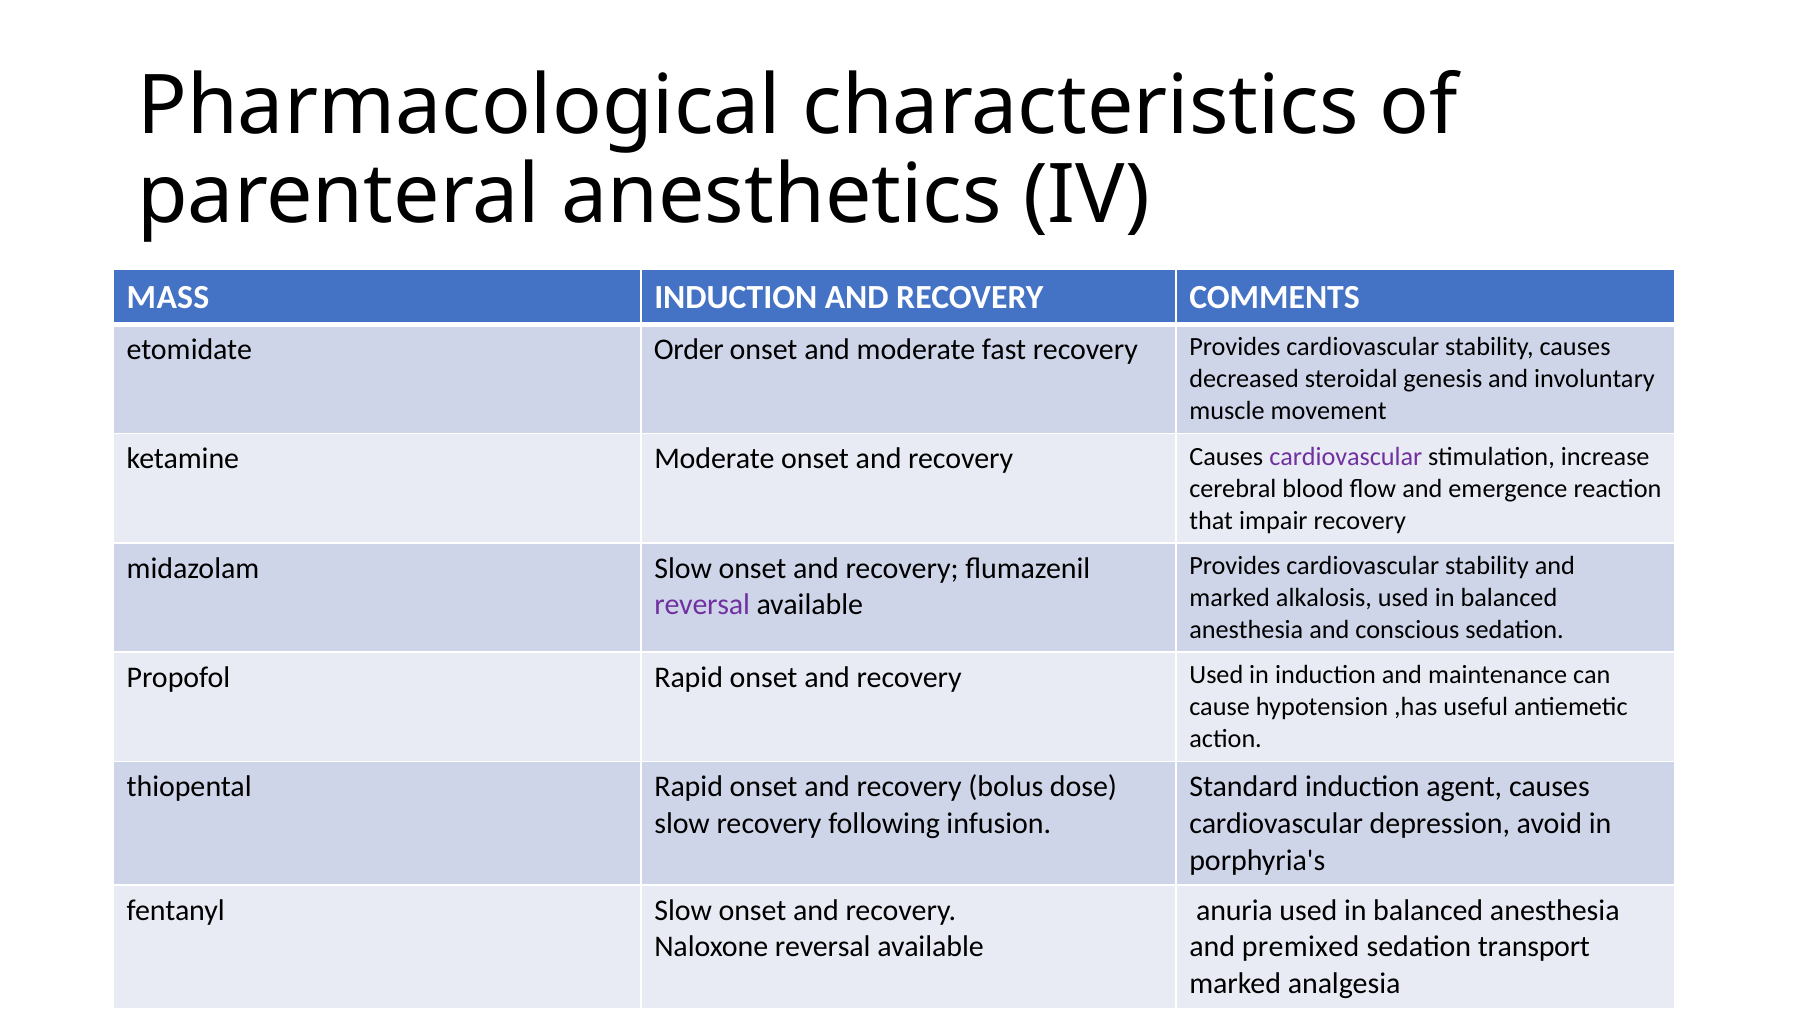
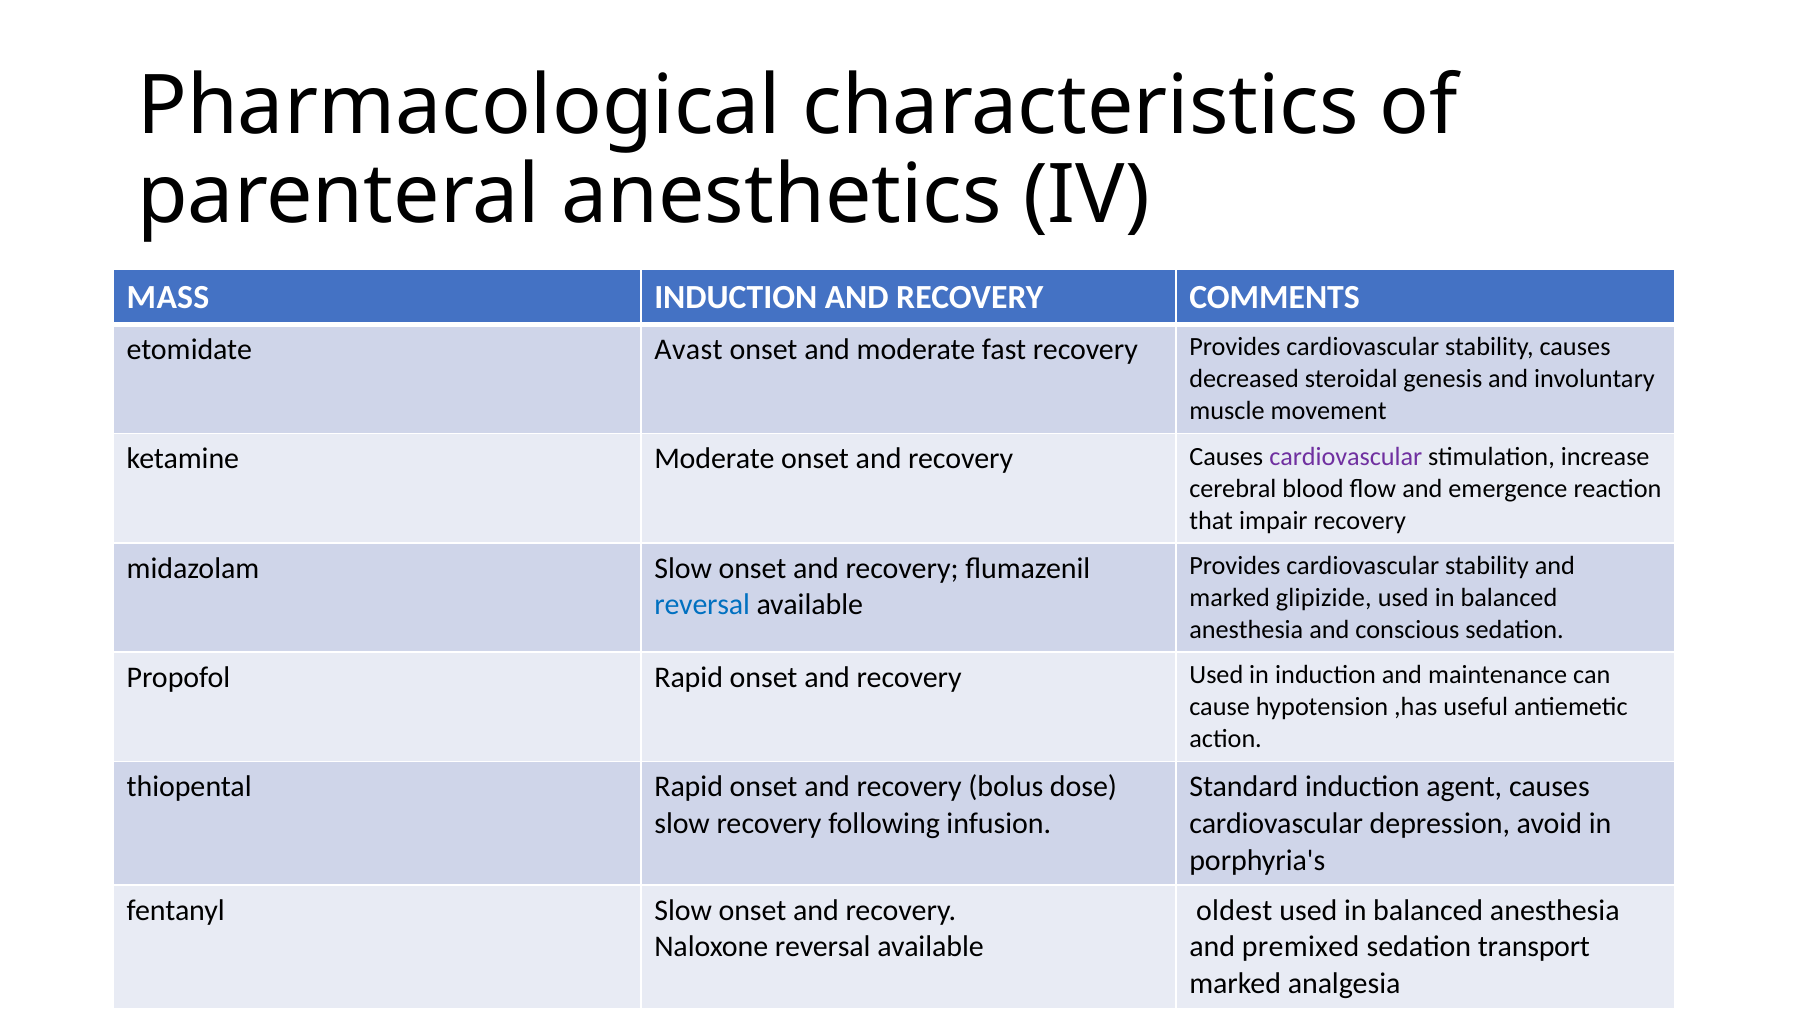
Order: Order -> Avast (689, 350)
alkalosis: alkalosis -> glipizide (1324, 598)
reversal colour: purple -> blue (702, 605)
anuria: anuria -> oldest (1234, 910)
